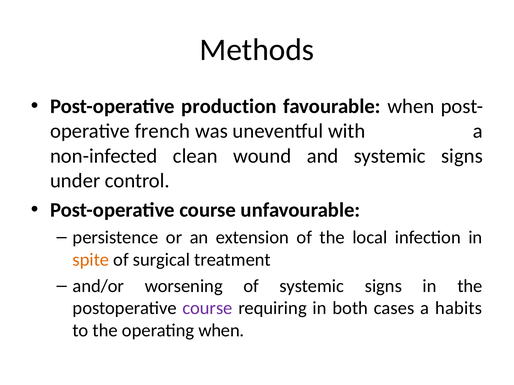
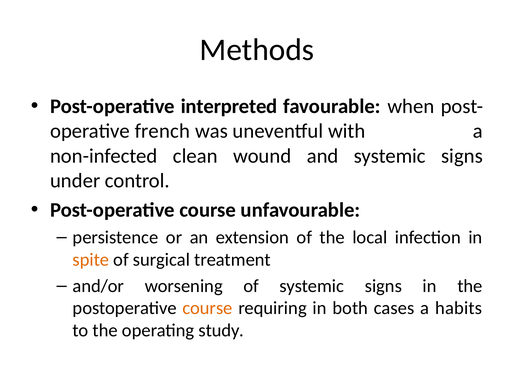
production: production -> interpreted (229, 106)
course colour: purple -> orange (207, 309)
operating when: when -> study (221, 331)
